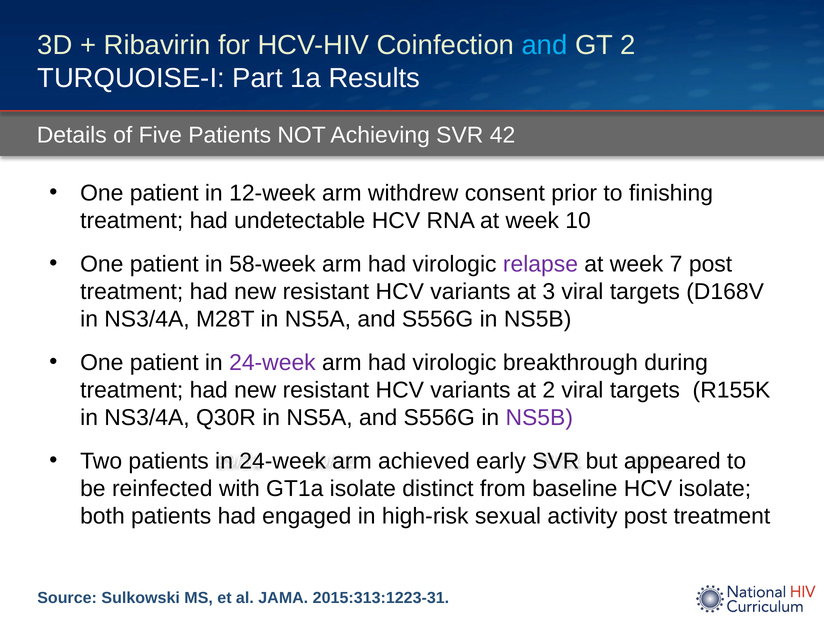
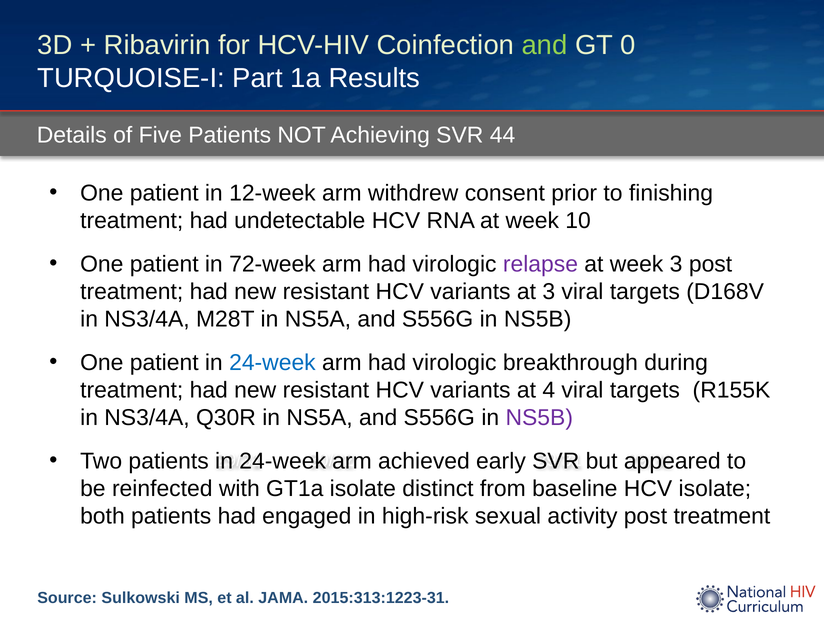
and colour: light blue -> light green (545, 45)
GT 2: 2 -> 0 (628, 45)
42: 42 -> 44 (503, 135)
58-week: 58-week -> 72-week (272, 264)
week 7: 7 -> 3 (676, 264)
24-week colour: purple -> blue (272, 363)
at 2: 2 -> 4 (549, 390)
